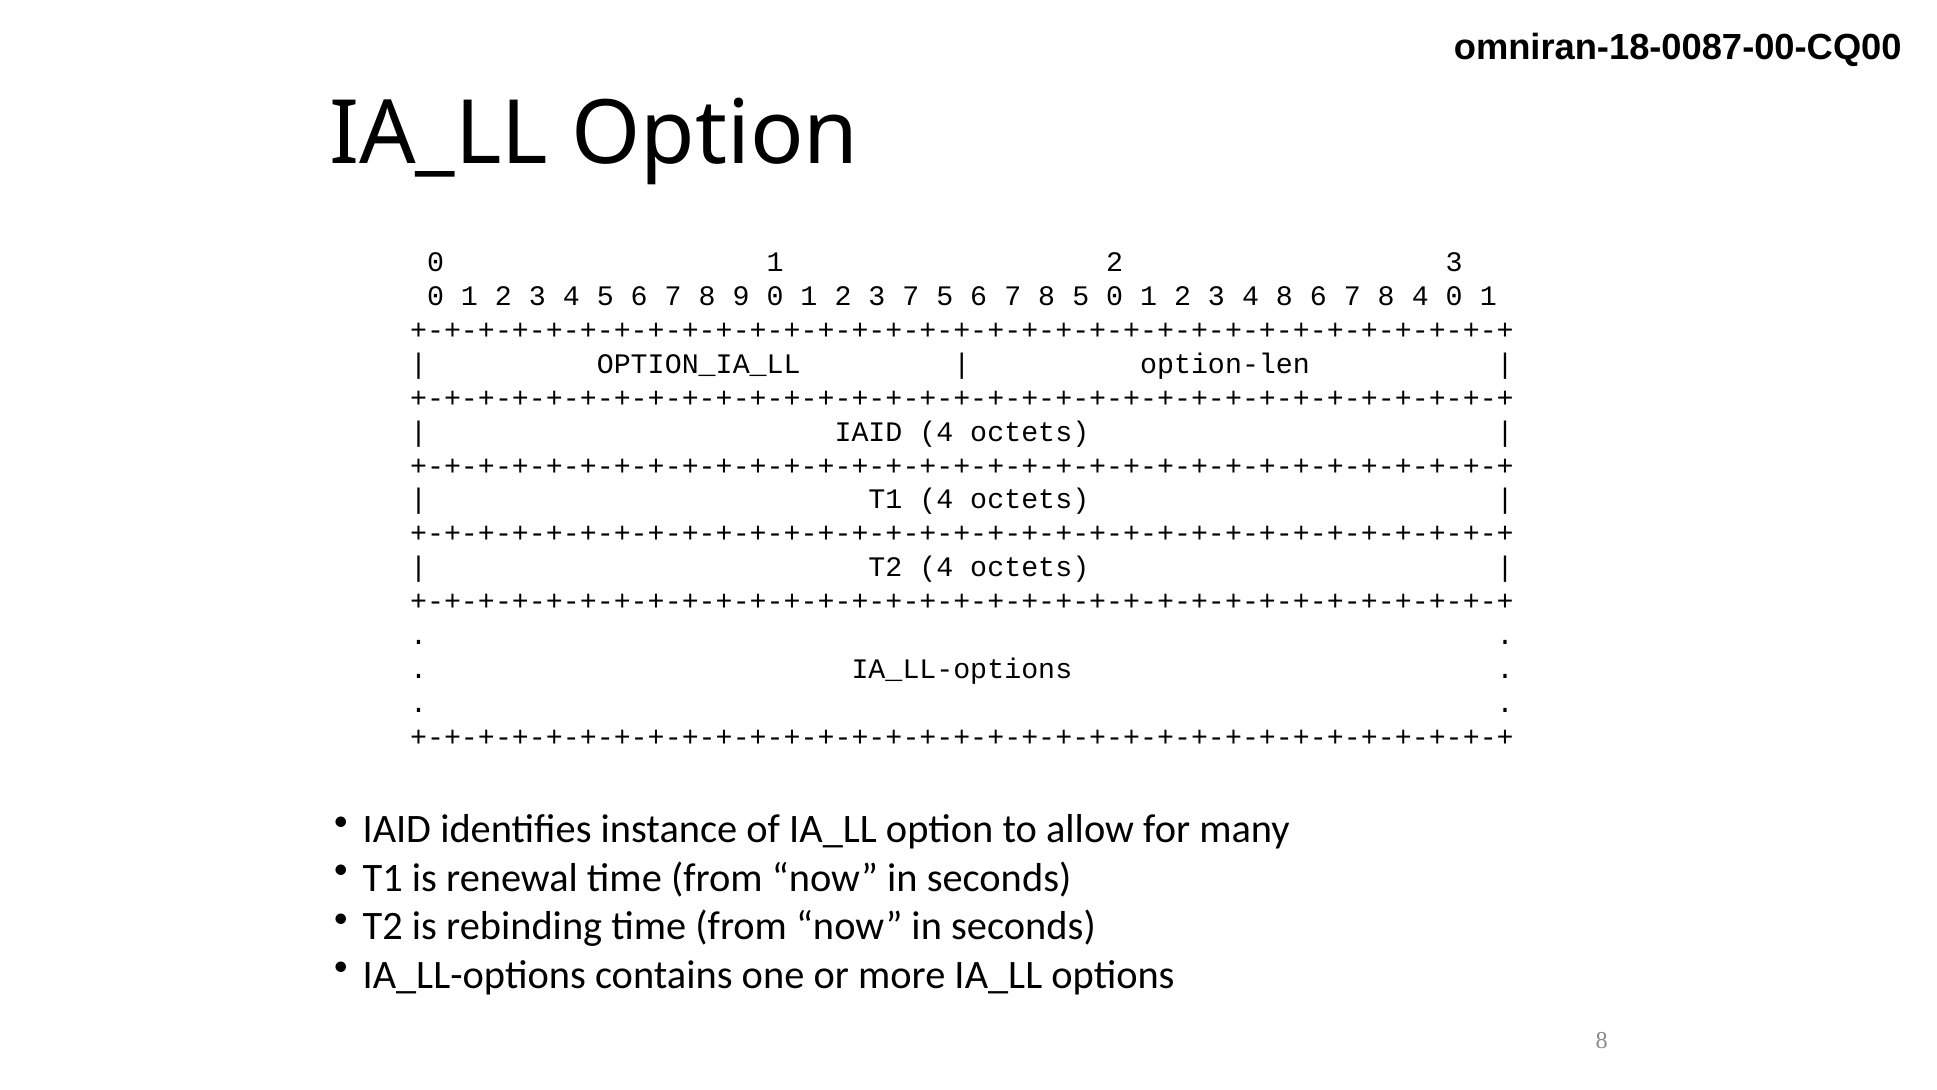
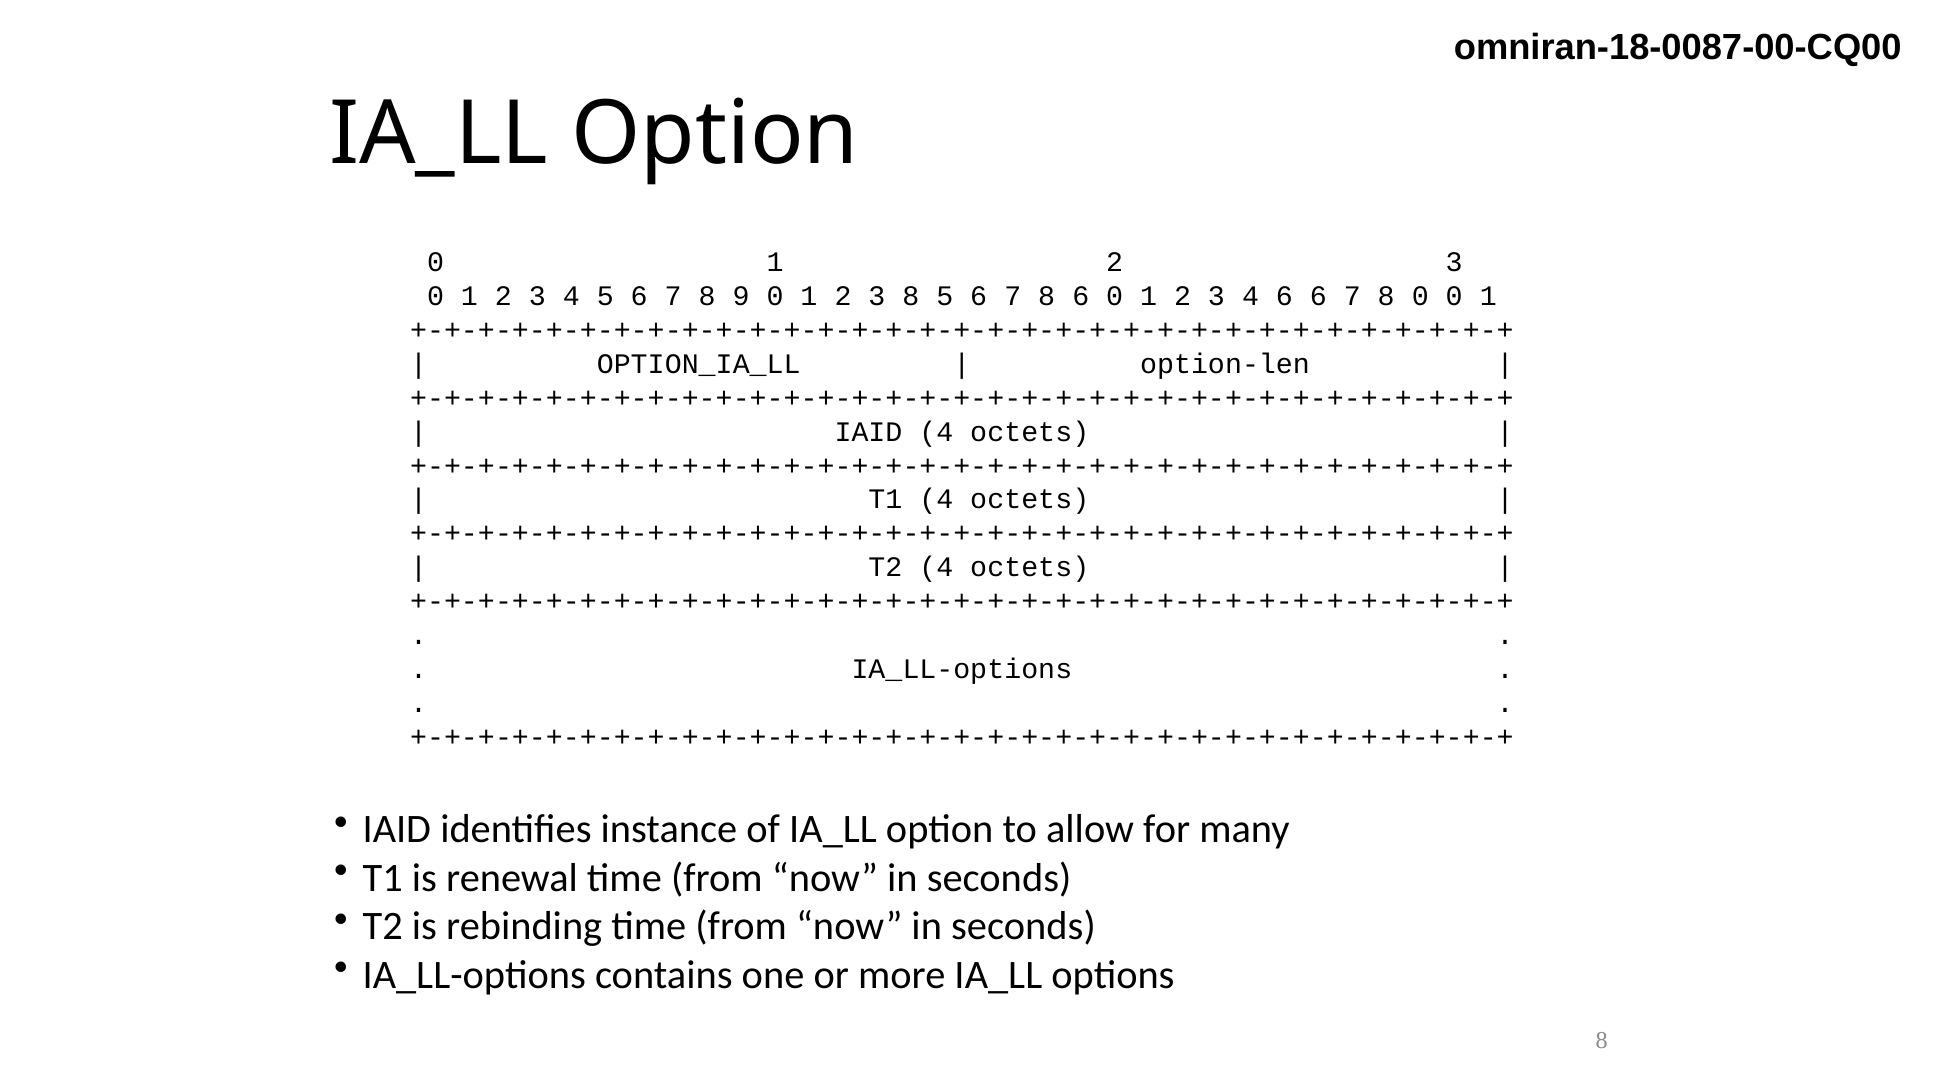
3 7: 7 -> 8 (911, 296)
8 5: 5 -> 6 (1081, 296)
4 8: 8 -> 6 (1284, 296)
8 4: 4 -> 0 (1420, 296)
